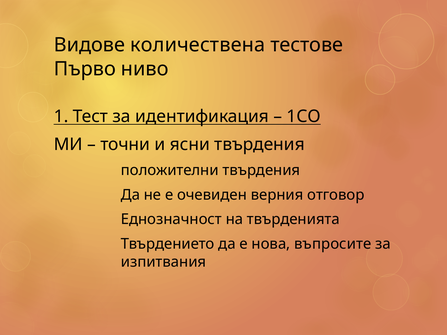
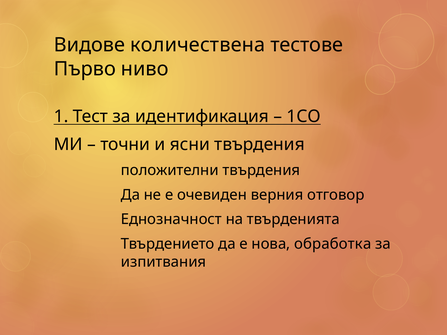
въпросите: въпросите -> обработка (333, 244)
